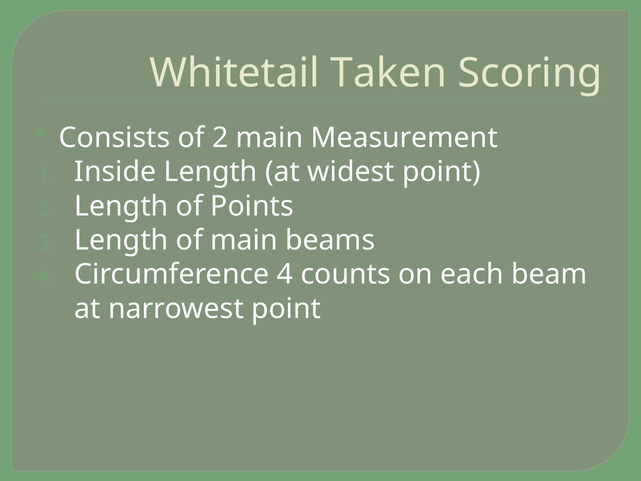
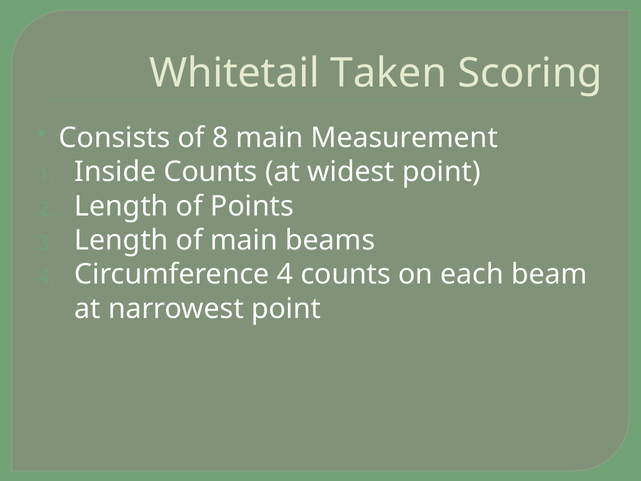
of 2: 2 -> 8 (220, 138)
Inside Length: Length -> Counts (211, 172)
